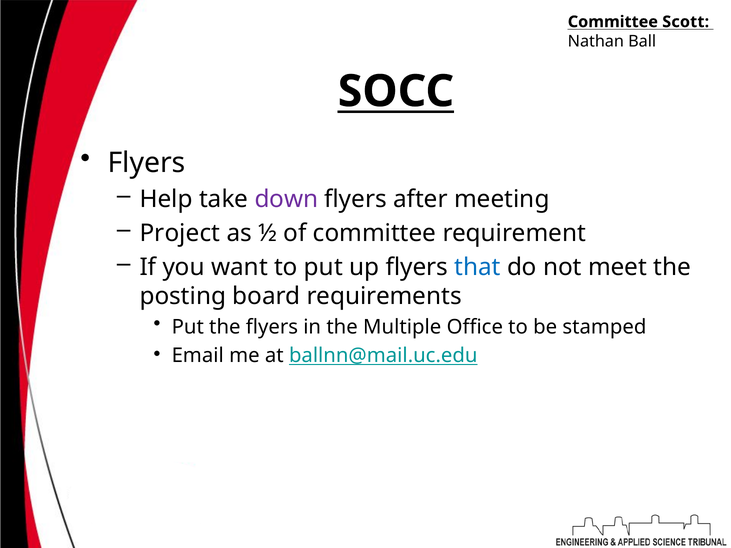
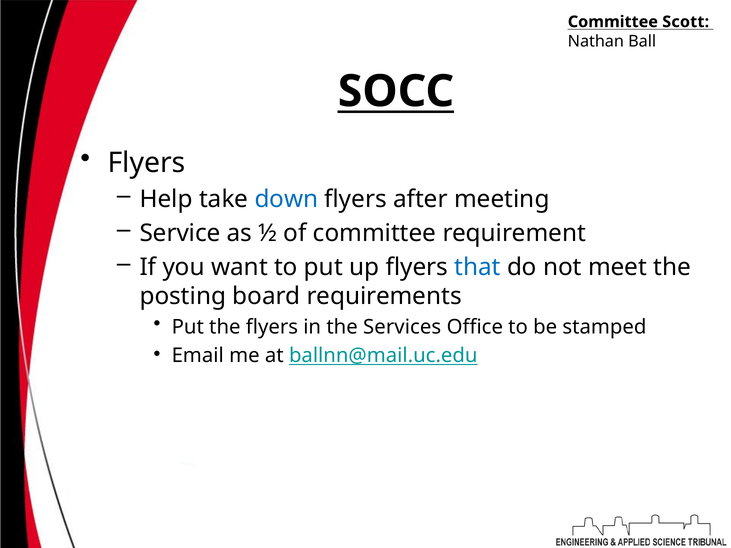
down colour: purple -> blue (286, 199)
Project: Project -> Service (180, 233)
Multiple: Multiple -> Services (402, 327)
